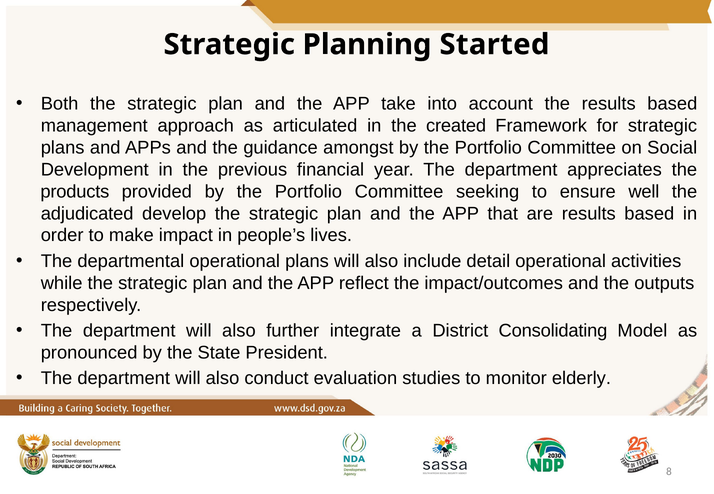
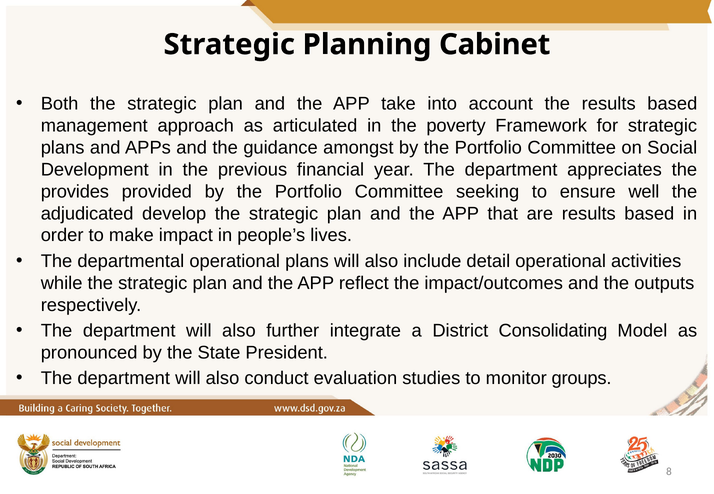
Started: Started -> Cabinet (495, 45)
created: created -> poverty (456, 126)
products: products -> provides (75, 192)
elderly: elderly -> groups (582, 378)
